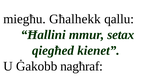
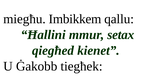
Għalhekk: Għalhekk -> Imbikkem (75, 19)
nagħraf: nagħraf -> tiegħek (82, 66)
